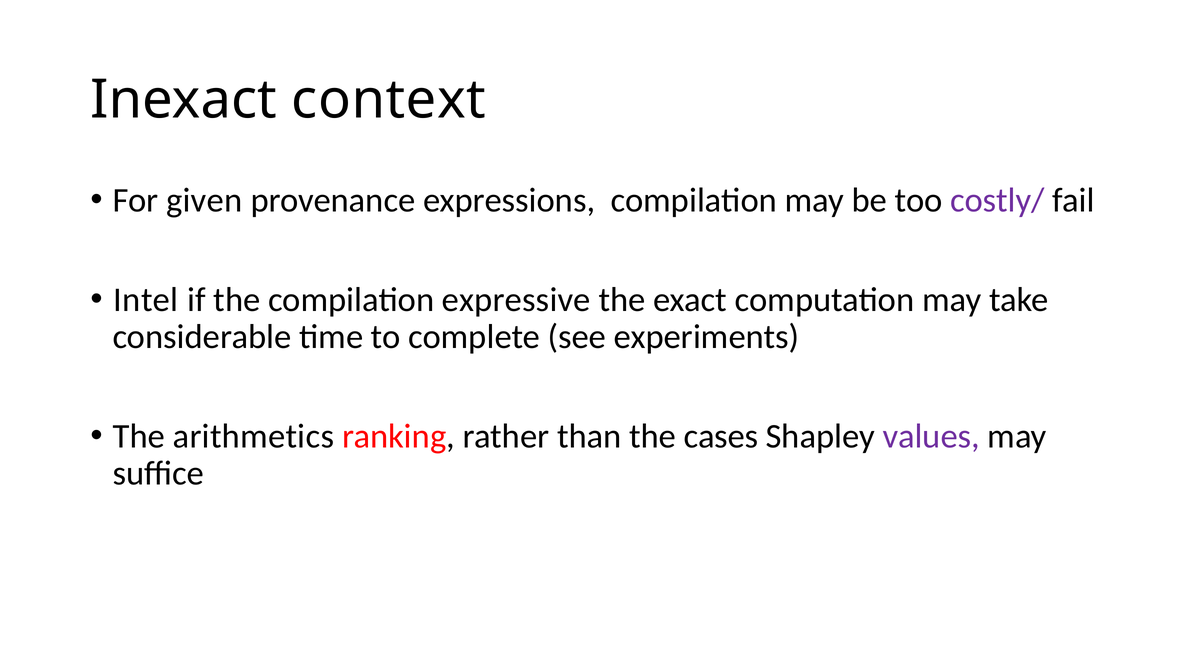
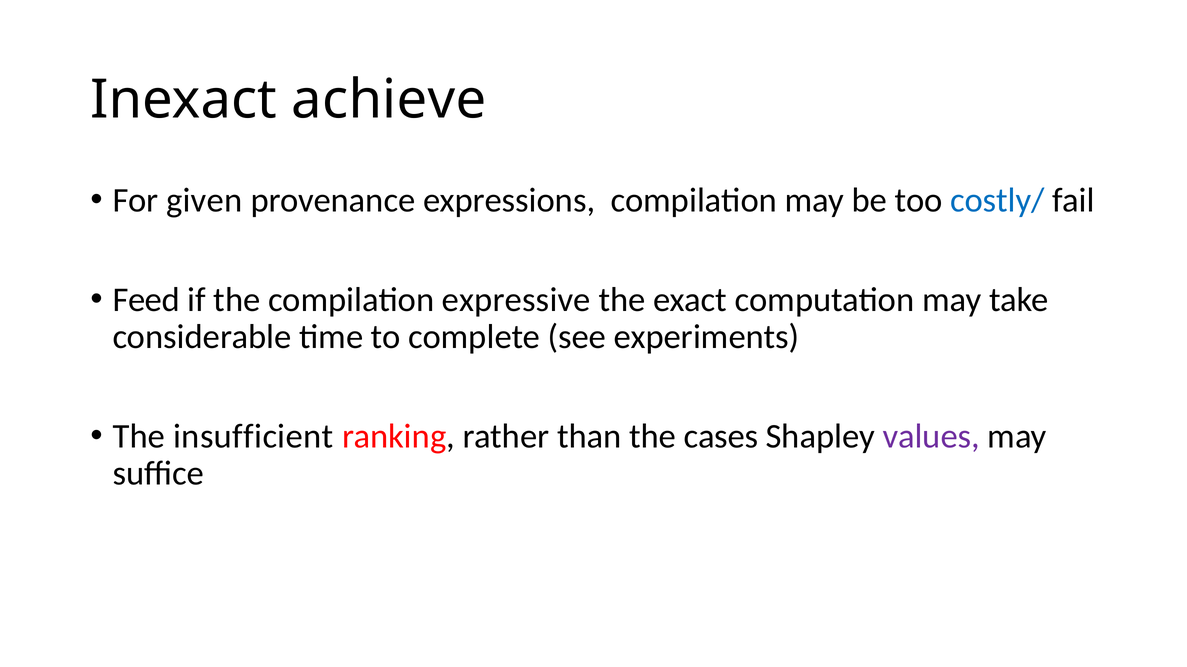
context: context -> achieve (389, 100)
costly/ colour: purple -> blue (997, 201)
Intel: Intel -> Feed (146, 300)
arithmetics: arithmetics -> insufficient (253, 437)
